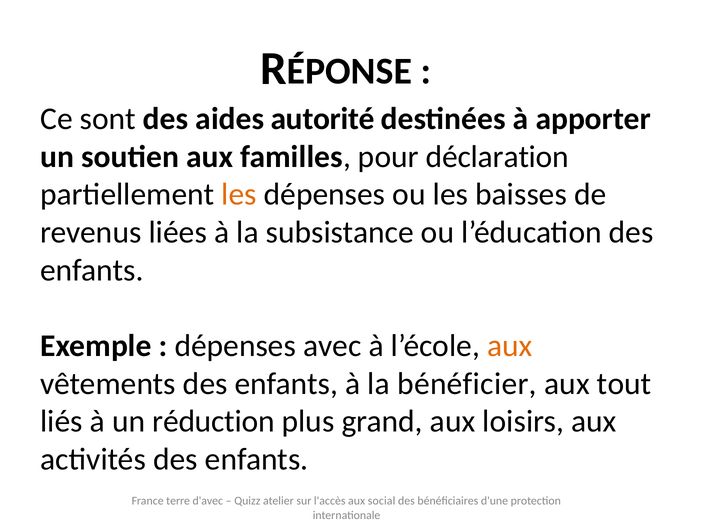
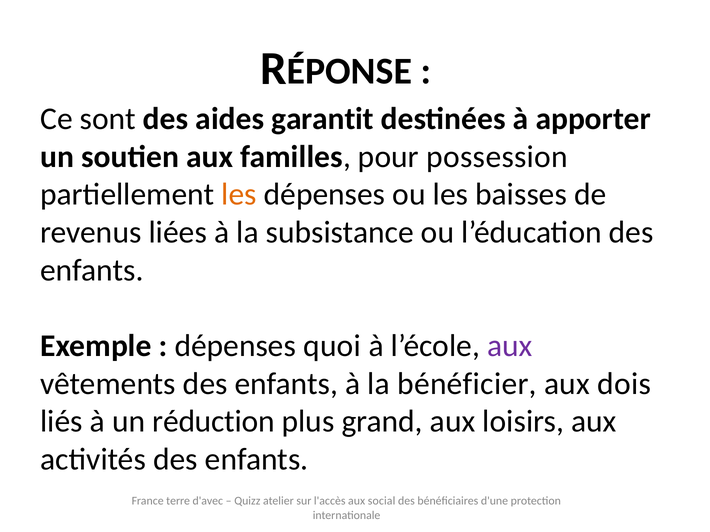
autorité: autorité -> garantit (323, 119)
déclaration: déclaration -> possession (497, 157)
avec: avec -> quoi (332, 346)
aux colour: orange -> purple (510, 346)
tout: tout -> dois (624, 384)
